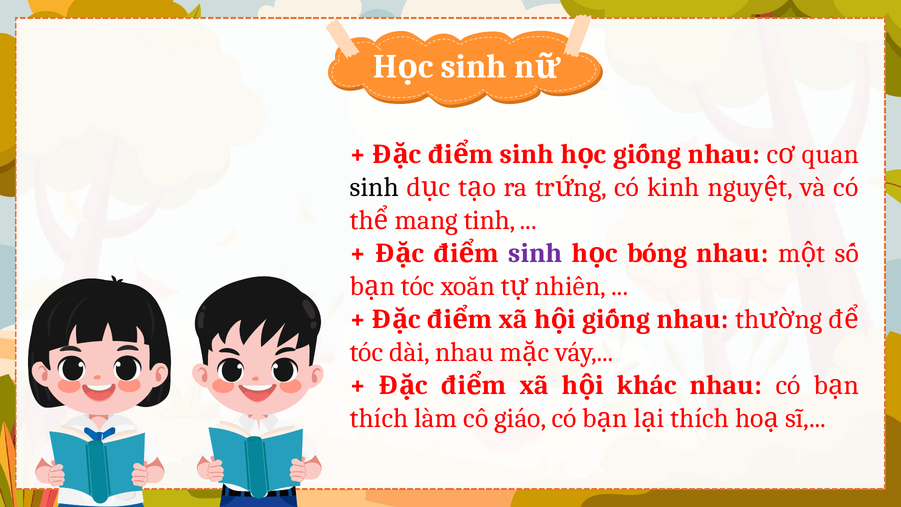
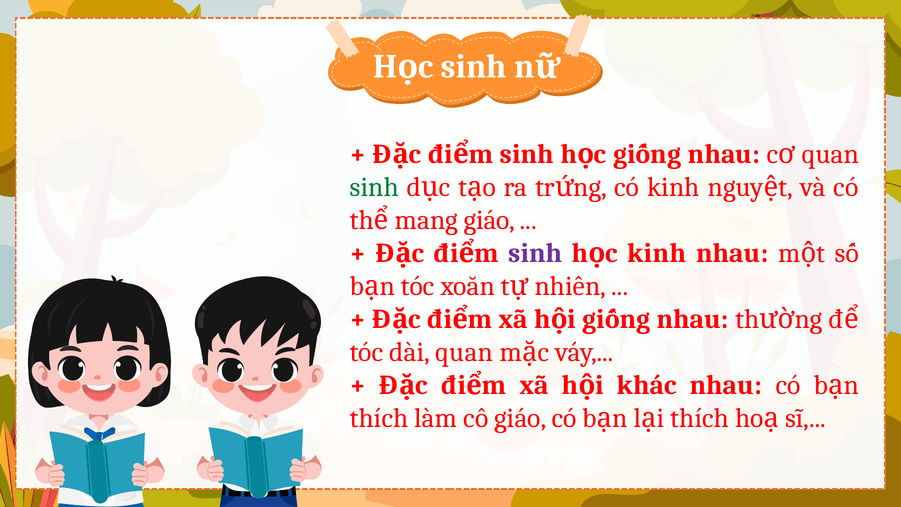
sinh colour: black -> green (374, 187)
mang tinh: tinh -> giáo (489, 220)
bóng: bóng -> kinh (657, 253)
dài nhau: nhau -> quan (464, 352)
